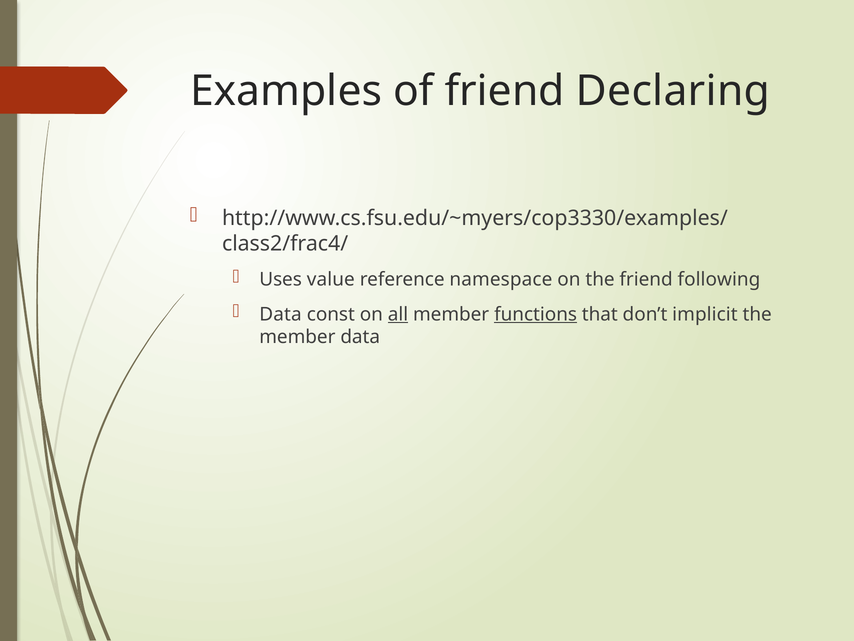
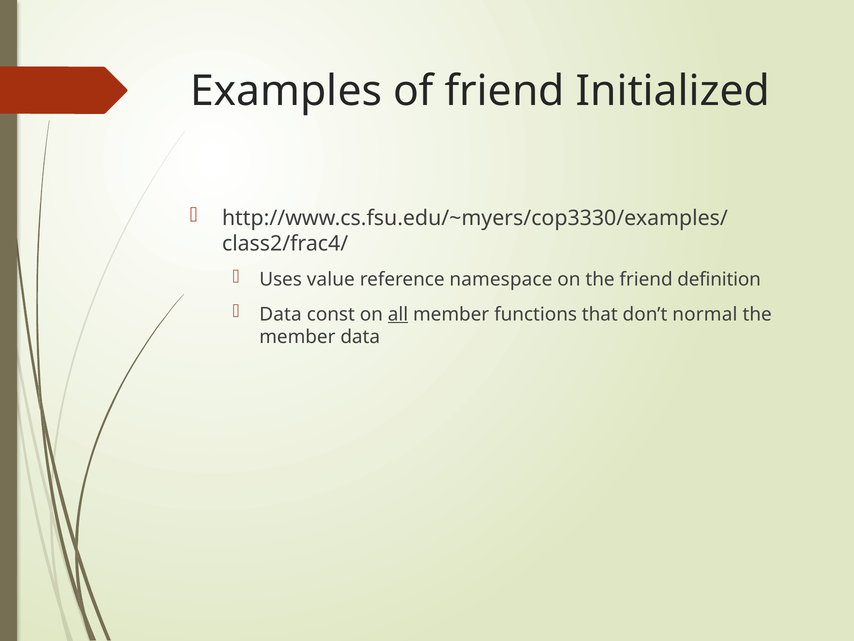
Declaring: Declaring -> Initialized (673, 91)
following: following -> definition (719, 279)
functions underline: present -> none (536, 314)
implicit: implicit -> normal (705, 314)
